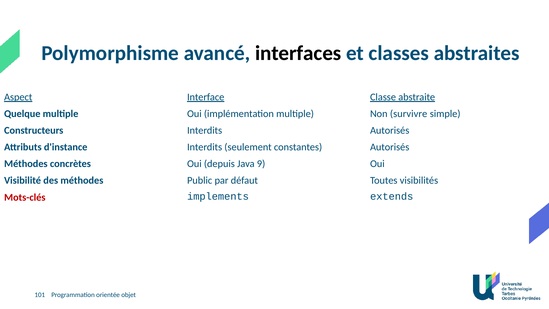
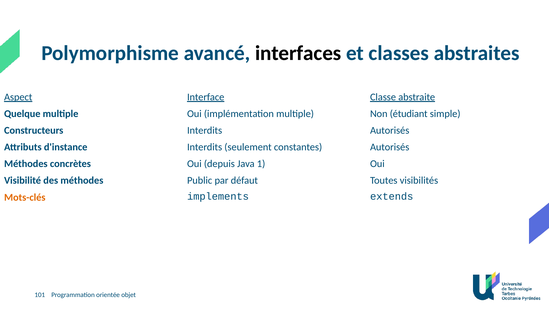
survivre: survivre -> étudiant (409, 114)
9: 9 -> 1 (261, 164)
Mots-clés colour: red -> orange (25, 197)
